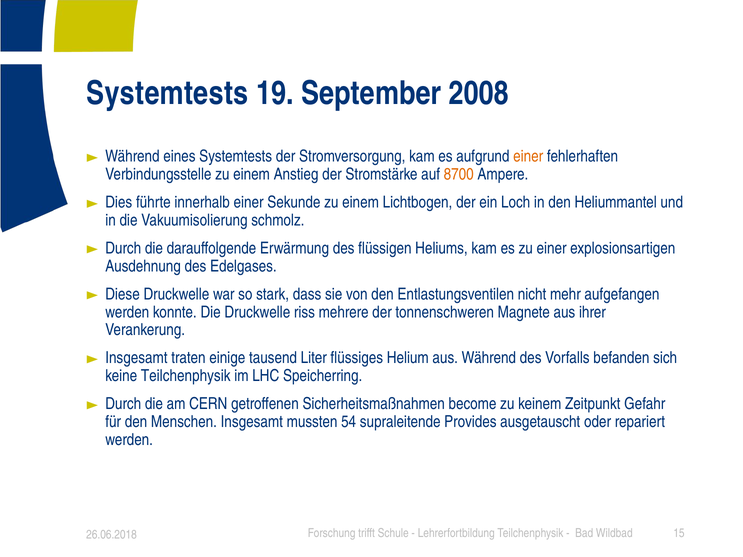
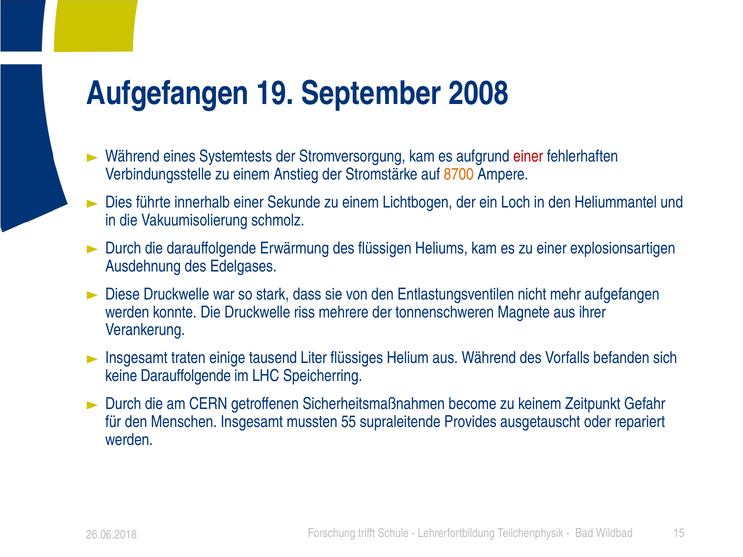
Systemtests: Systemtests -> Aufgefangen (168, 93)
einer colour: orange -> red (528, 157)
keine Teilchenphysik: Teilchenphysik -> Darauffolgende (186, 376)
54: 54 -> 55 (349, 422)
